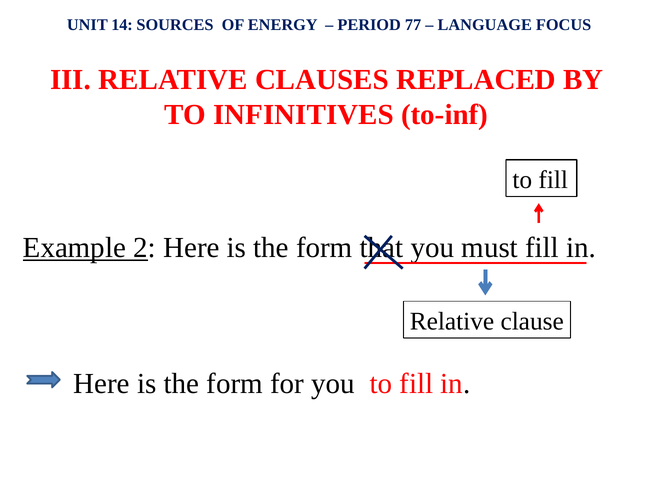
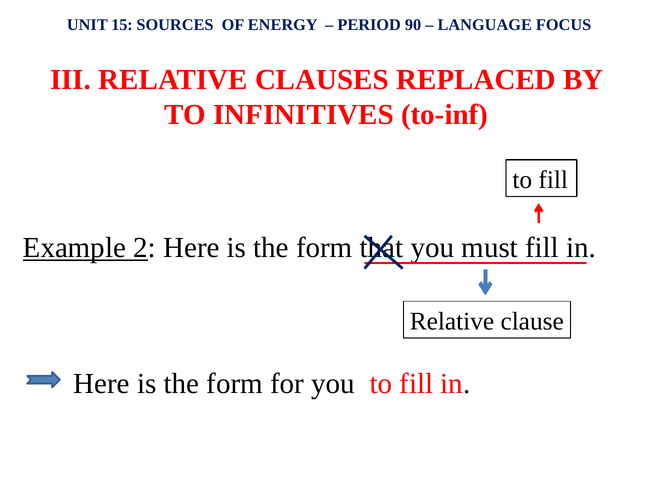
14: 14 -> 15 (122, 25)
77: 77 -> 90 (413, 25)
